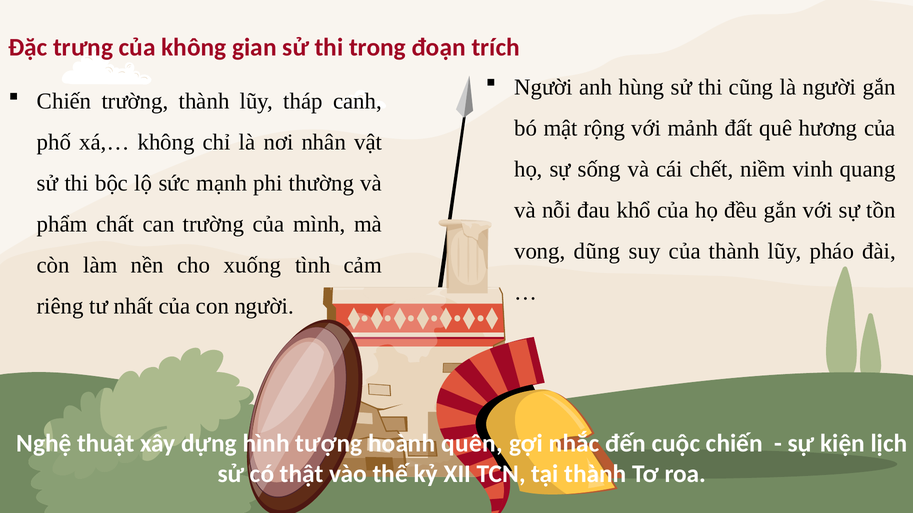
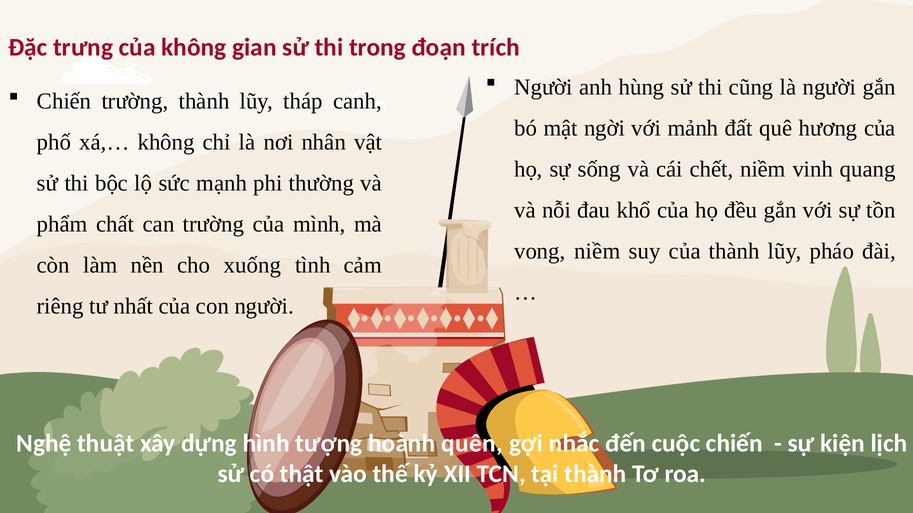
rộng: rộng -> ngời (605, 128)
vong dũng: dũng -> niềm (597, 251)
